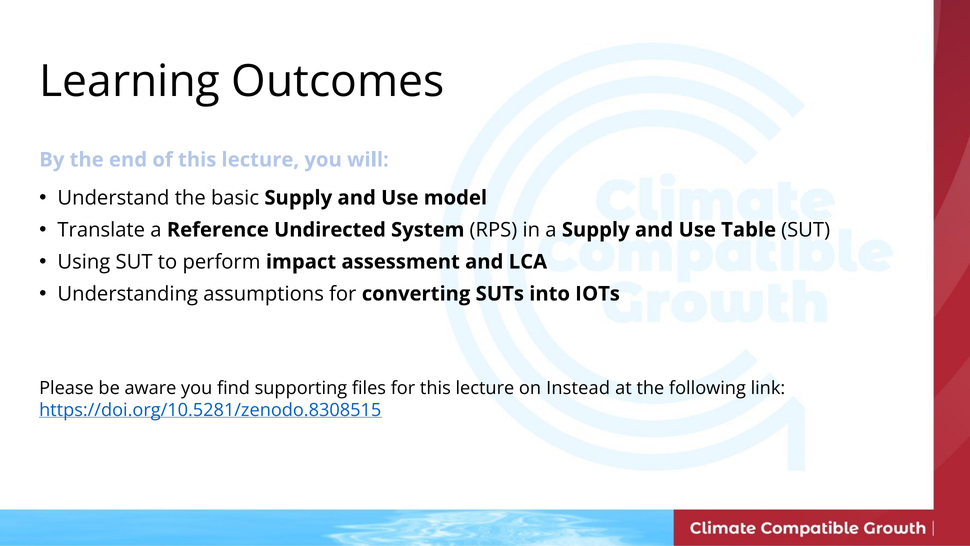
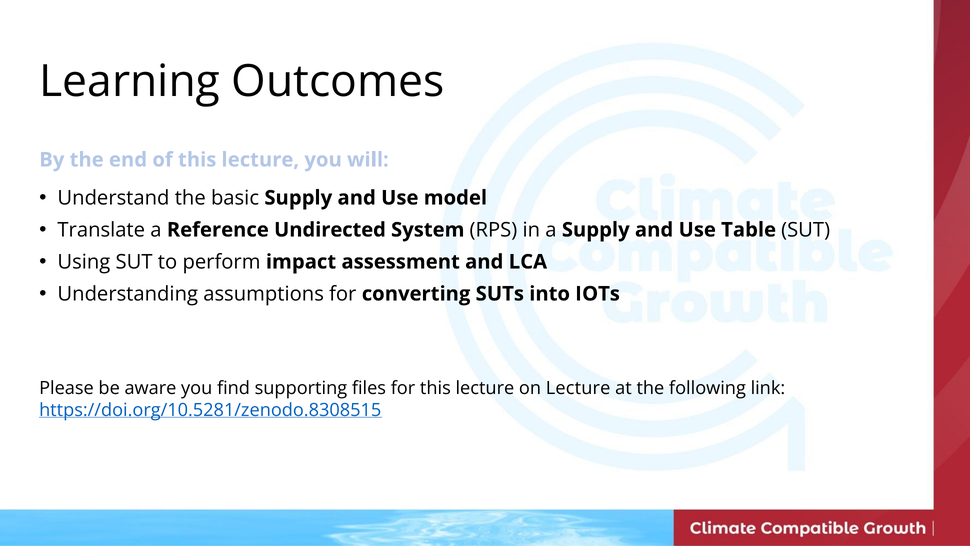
on Instead: Instead -> Lecture (578, 388)
